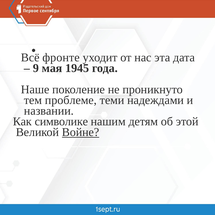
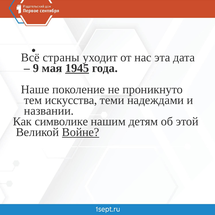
фронте: фронте -> страны (61, 57)
1945 underline: none -> present (77, 68)
проблеме: проблеме -> искусства (71, 100)
